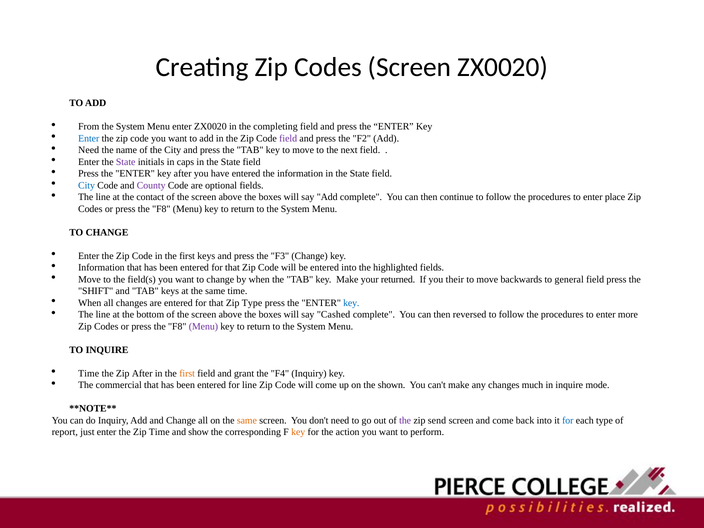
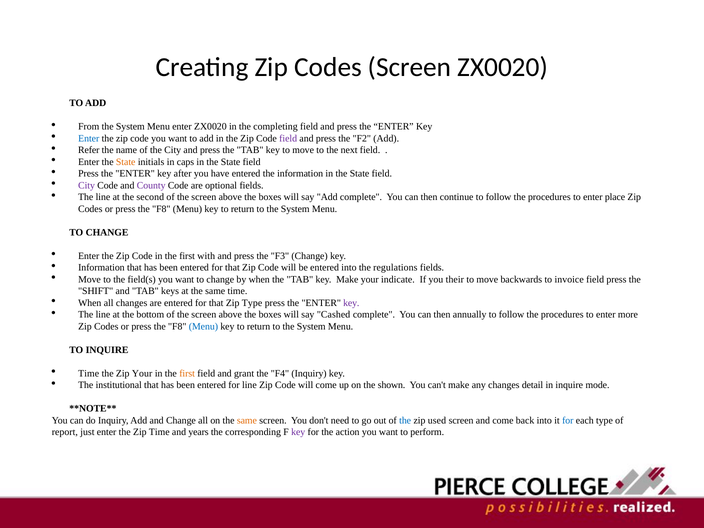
Need: Need -> Refer (89, 150)
State colour: purple -> orange (126, 162)
City colour: blue -> purple (87, 185)
contact: contact -> second (150, 197)
first keys: keys -> with (206, 256)
highlighted: highlighted -> regulations (395, 268)
returned: returned -> indicate (398, 279)
general: general -> invoice (569, 279)
key colour: blue -> purple (351, 303)
reversed: reversed -> annually (470, 315)
Menu colour: purple -> blue (203, 326)
Zip After: After -> Your (142, 373)
commercial: commercial -> institutional (119, 385)
much: much -> detail (533, 385)
the colour: purple -> blue (405, 420)
send: send -> used (437, 420)
show: show -> years (199, 432)
key colour: orange -> purple (298, 432)
